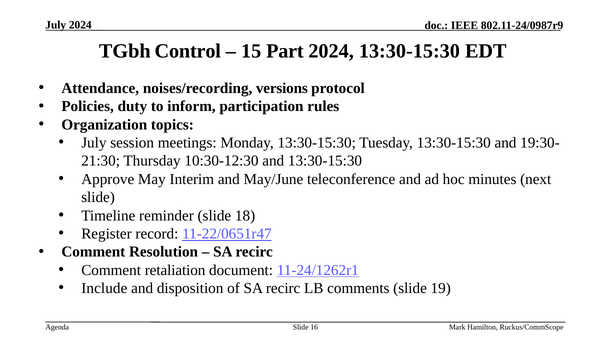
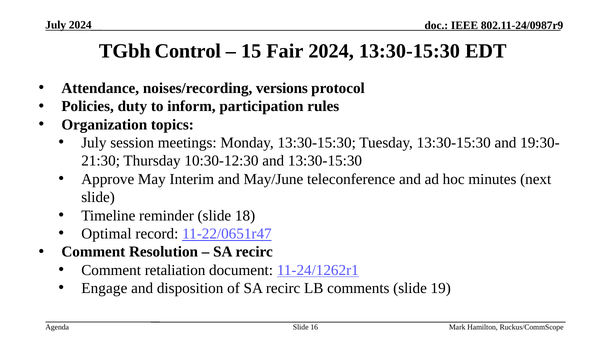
Part: Part -> Fair (285, 51)
Register: Register -> Optimal (106, 234)
Include: Include -> Engage (104, 288)
